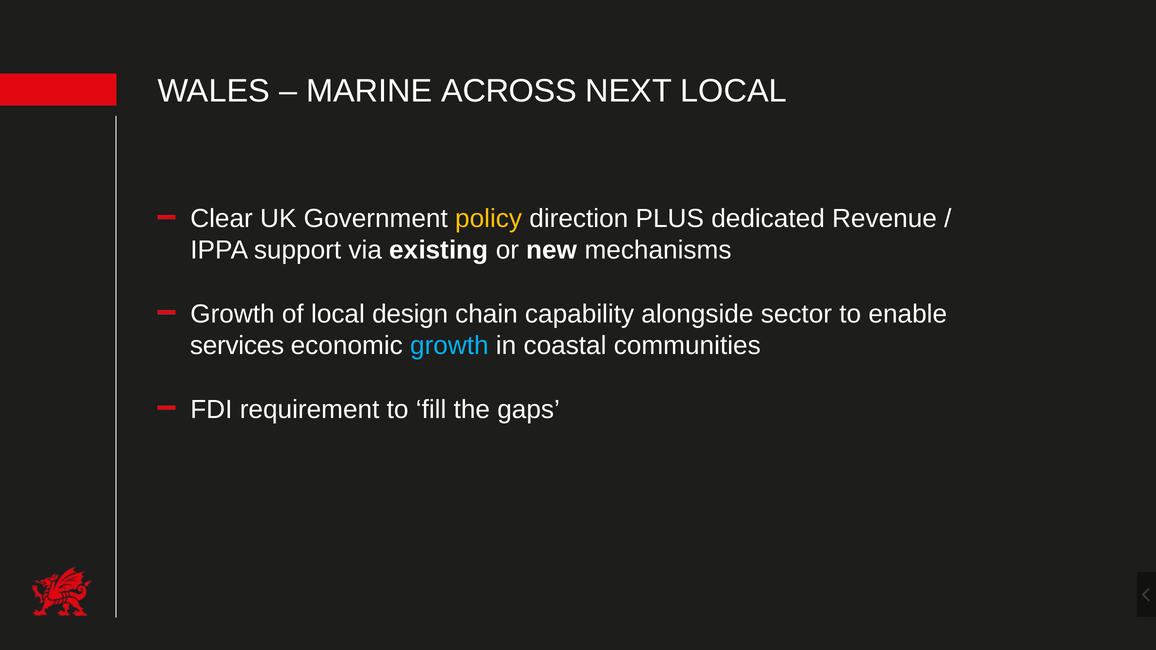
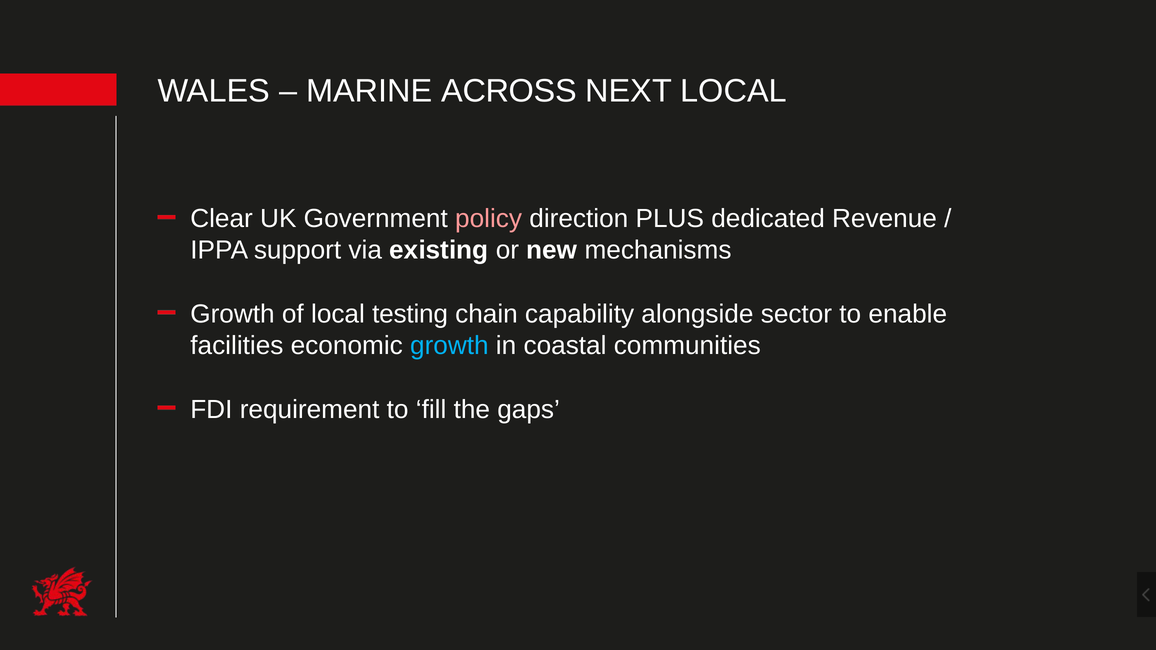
policy colour: yellow -> pink (489, 219)
design: design -> testing (410, 314)
services: services -> facilities (237, 346)
